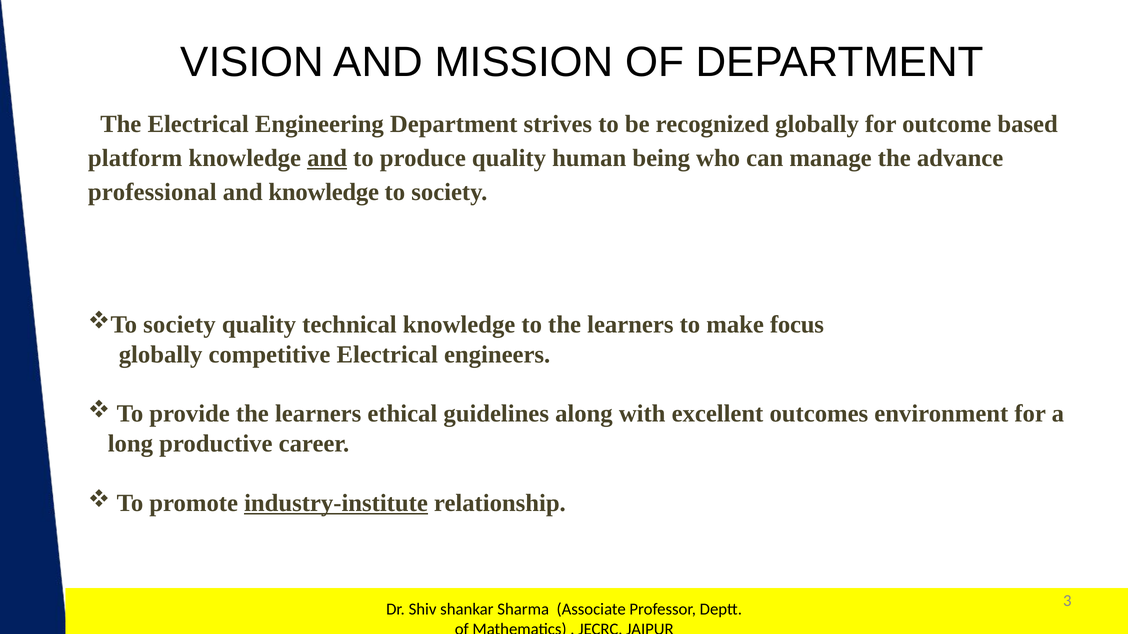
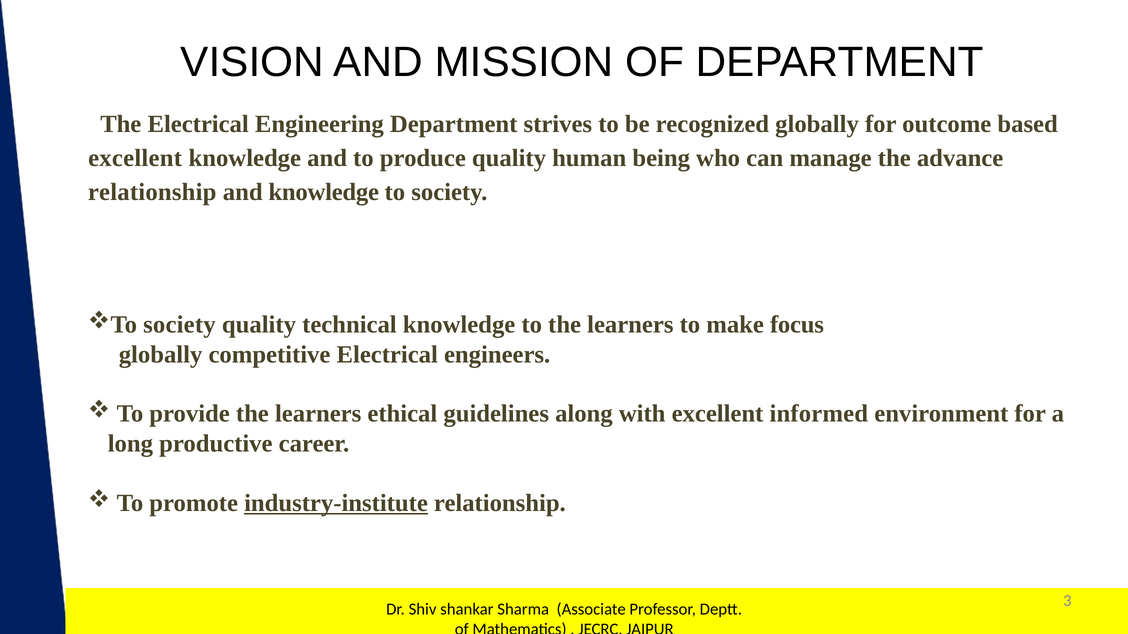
platform: platform -> excellent (135, 158)
and underline: present -> none (327, 158)
professional: professional -> relationship (152, 192)
outcomes: outcomes -> informed (819, 414)
